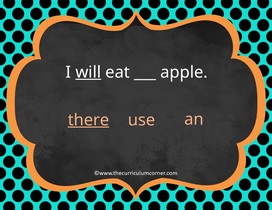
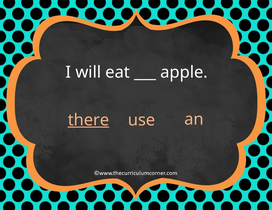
will underline: present -> none (88, 72)
